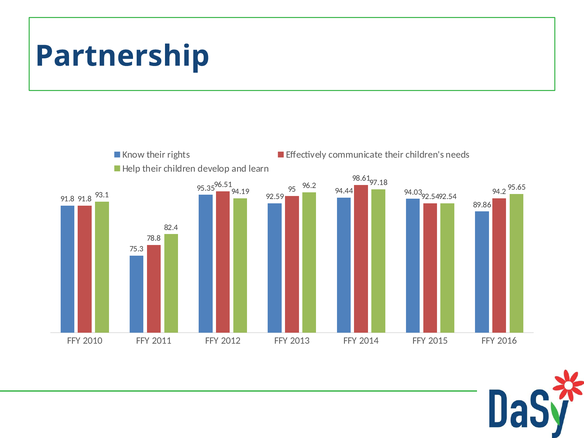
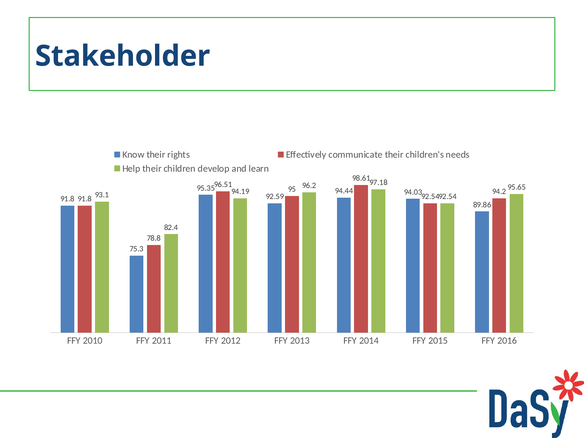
Partnership: Partnership -> Stakeholder (123, 56)
